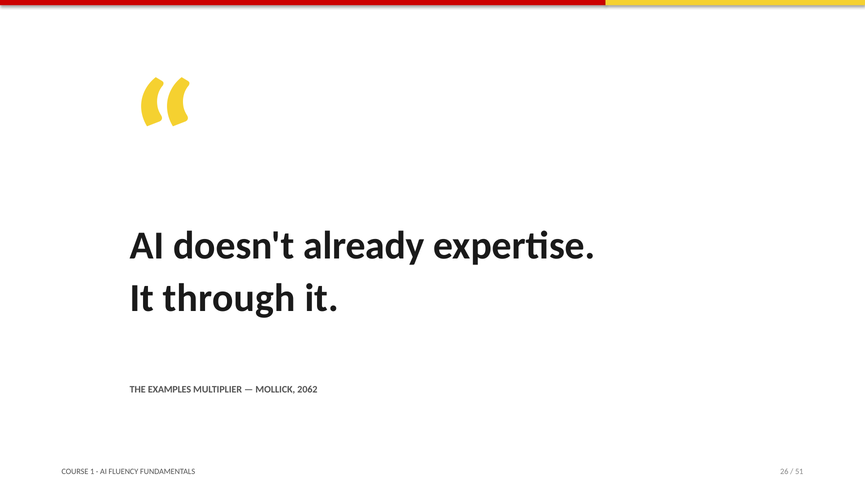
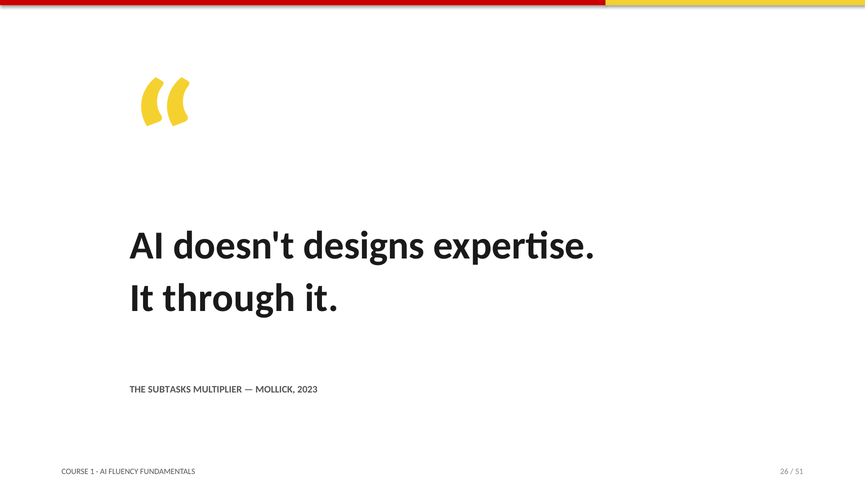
already: already -> designs (364, 245)
EXAMPLES: EXAMPLES -> SUBTASKS (169, 389)
2062: 2062 -> 2023 (307, 389)
